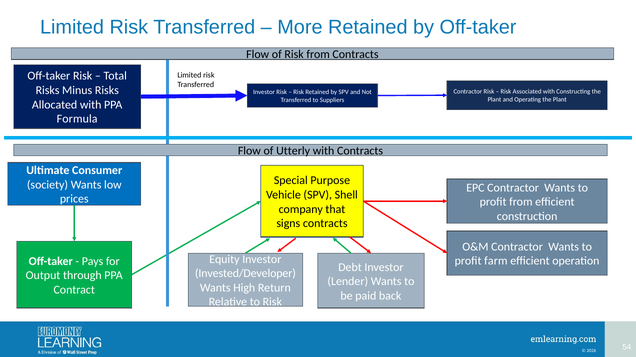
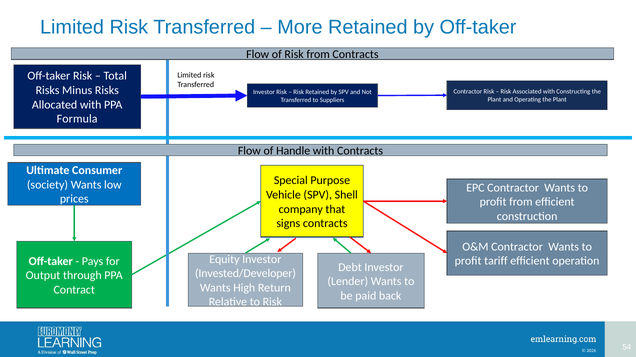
Utterly: Utterly -> Handle (293, 151)
farm: farm -> tariff (496, 262)
